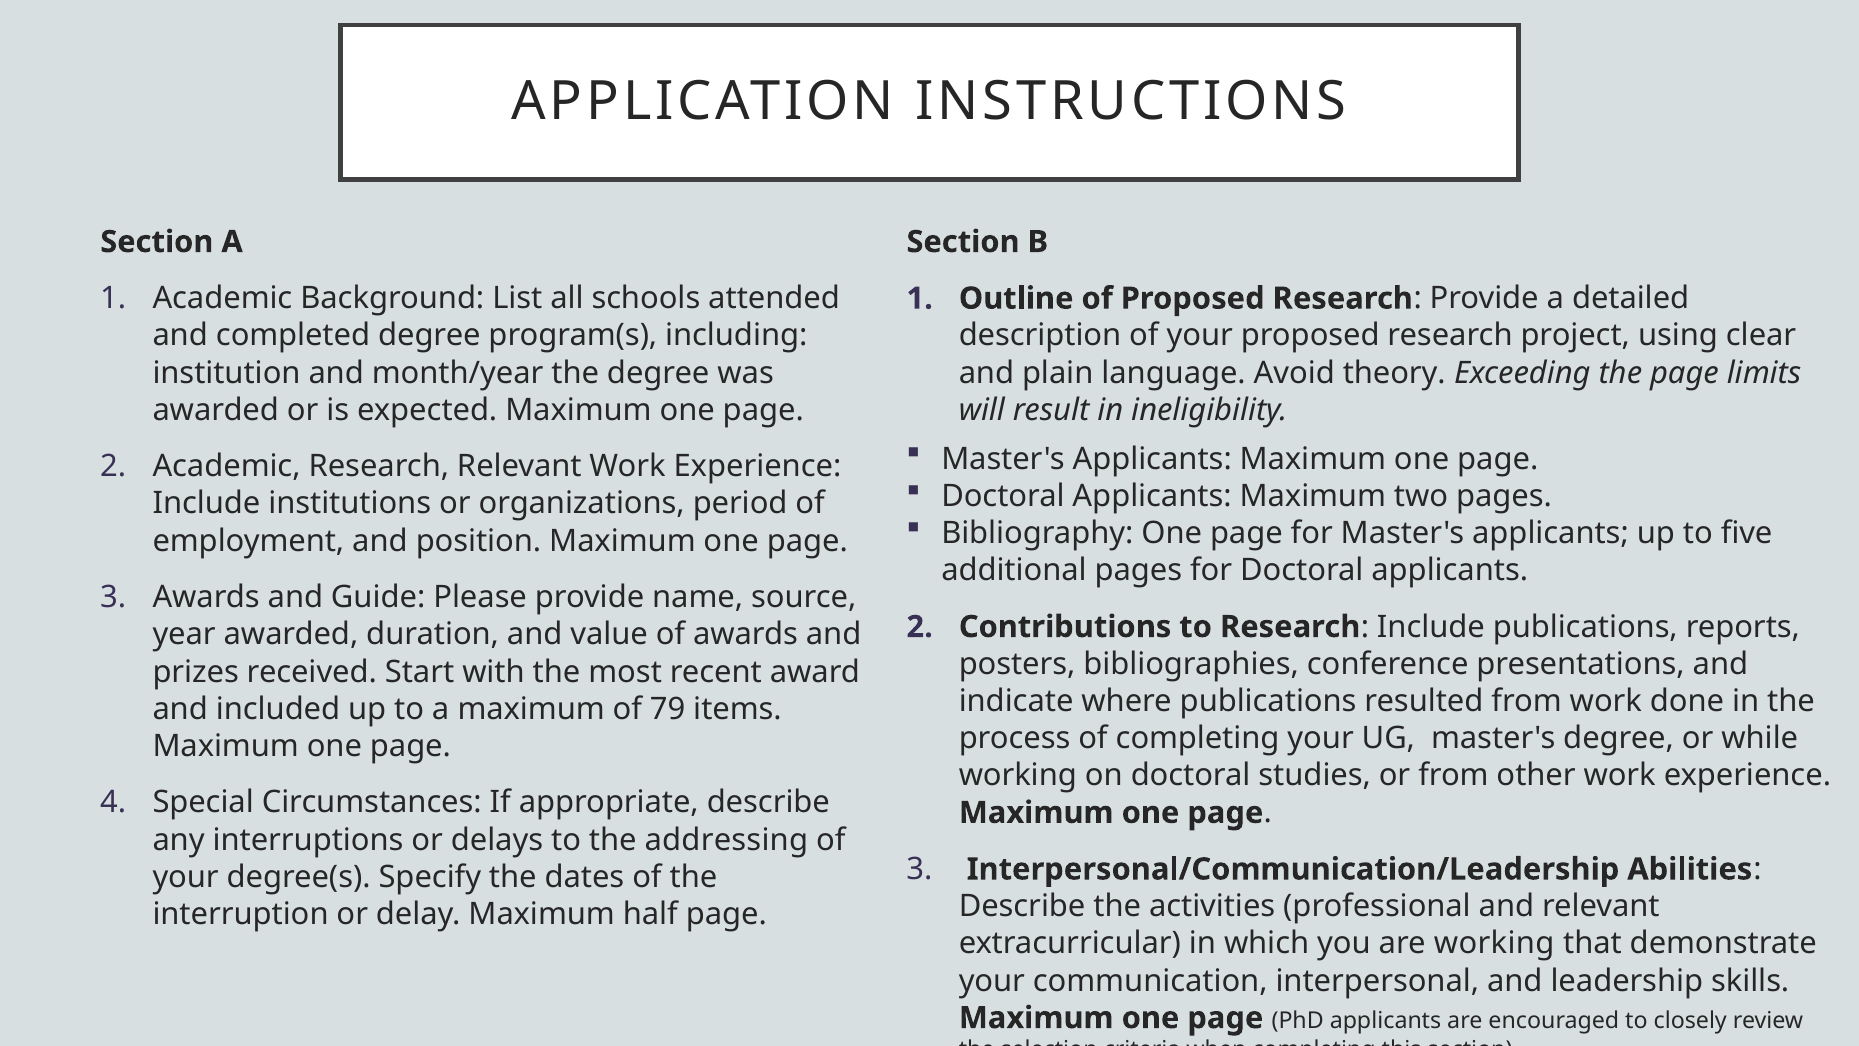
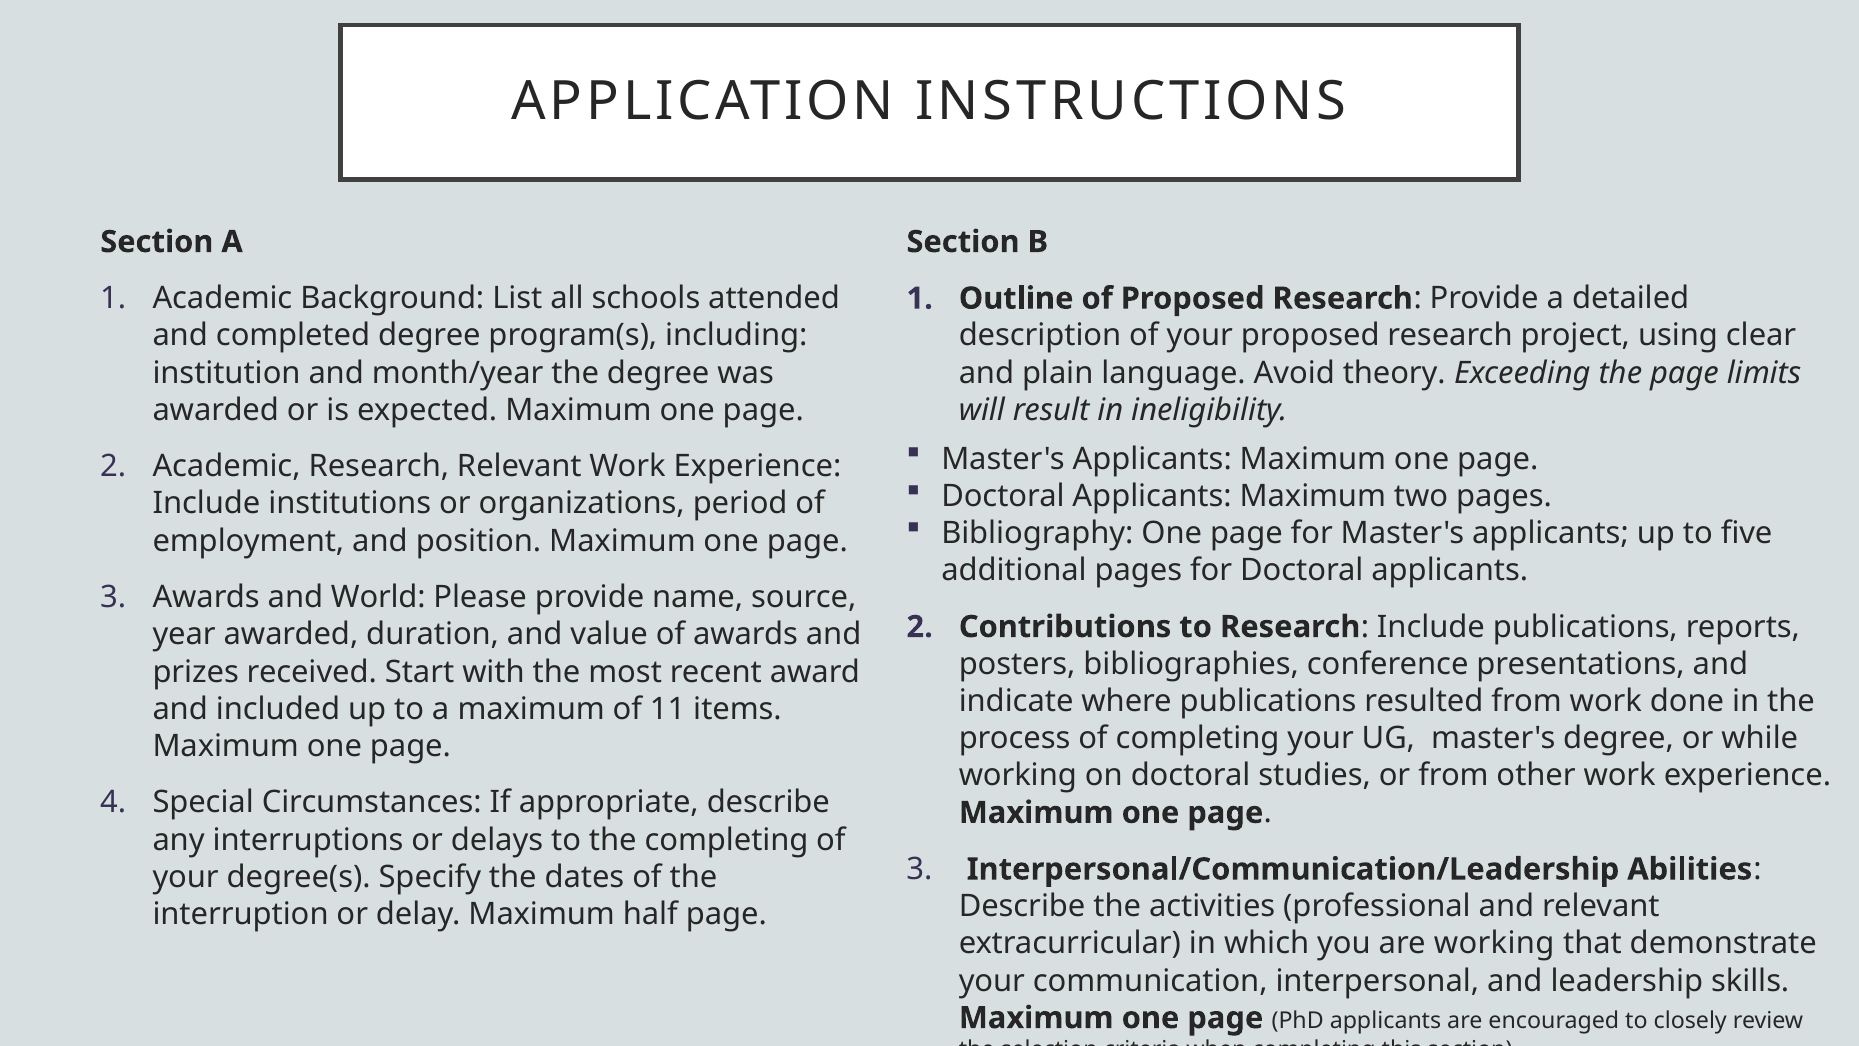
Guide: Guide -> World (378, 597)
79: 79 -> 11 (668, 709)
the addressing: addressing -> completing (727, 840)
